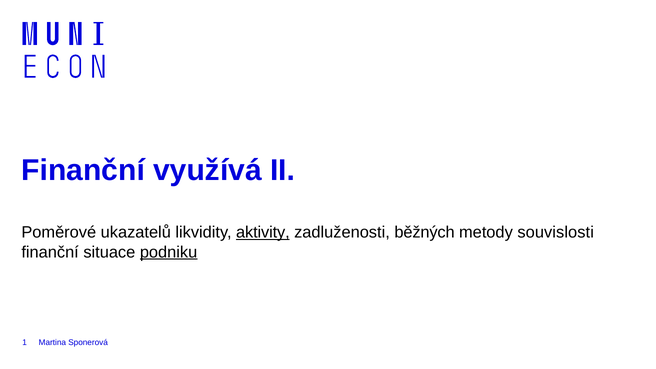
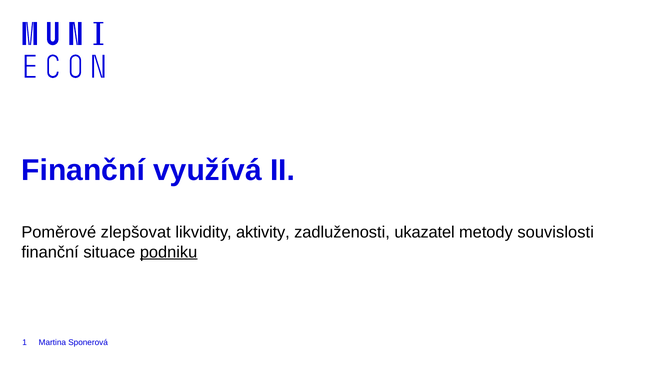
ukazatelů: ukazatelů -> zlepšovat (136, 232)
aktivity underline: present -> none (263, 232)
běžných: běžných -> ukazatel (425, 232)
